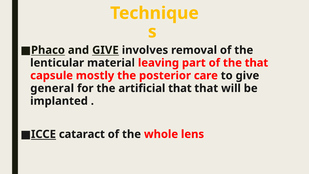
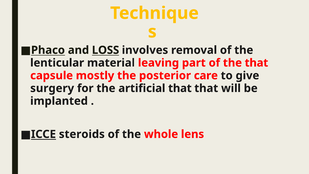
and GIVE: GIVE -> LOSS (106, 50)
general: general -> surgery (52, 88)
cataract: cataract -> steroids (82, 134)
